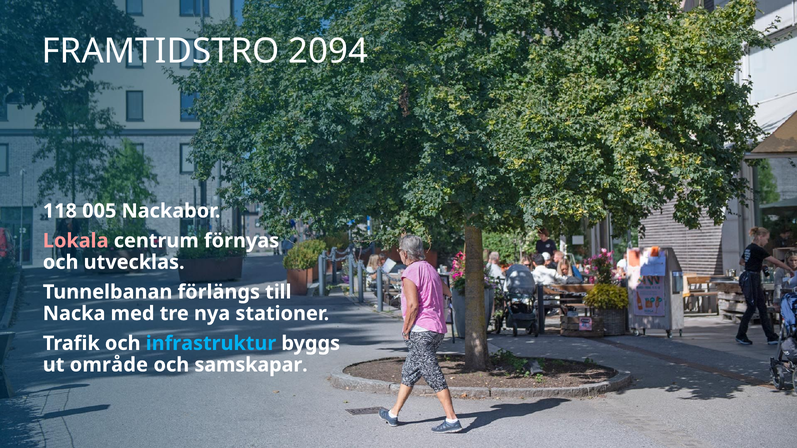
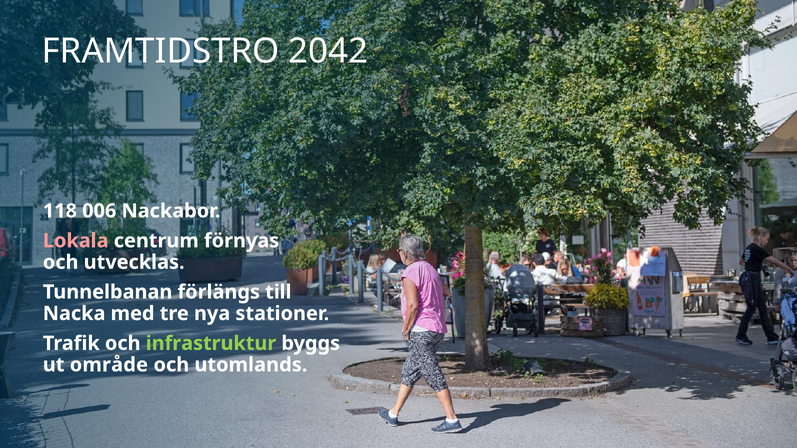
2094: 2094 -> 2042 (328, 51)
005: 005 -> 006 (99, 211)
infrastruktur colour: light blue -> light green (211, 344)
samskapar: samskapar -> utomlands (251, 365)
